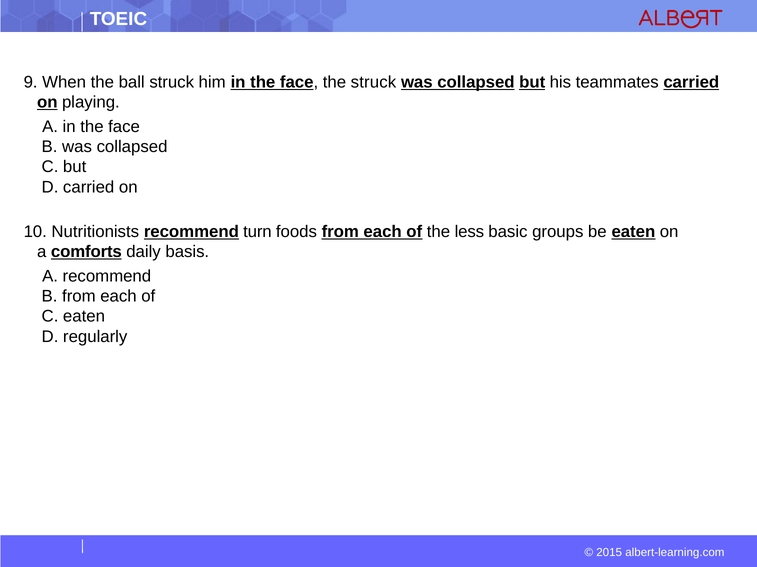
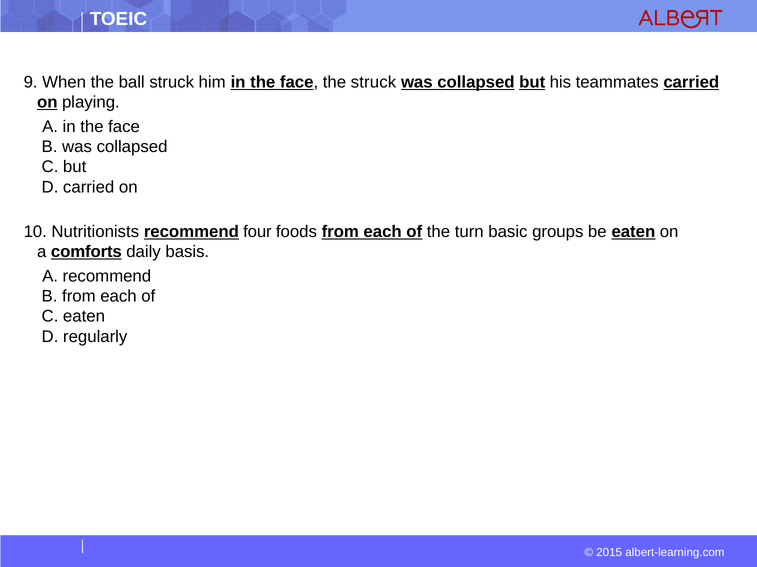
turn: turn -> four (257, 232)
less: less -> turn (469, 232)
